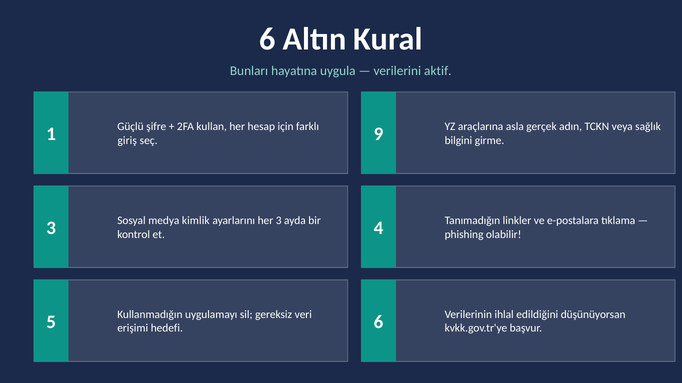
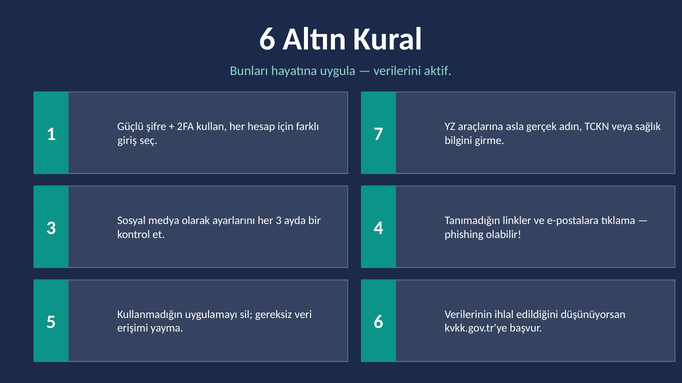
9: 9 -> 7 (378, 134)
kimlik: kimlik -> olarak (196, 221)
hedefi: hedefi -> yayma (167, 329)
